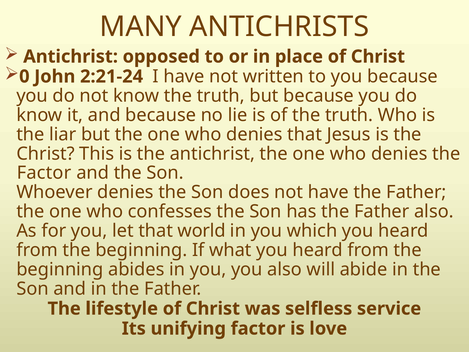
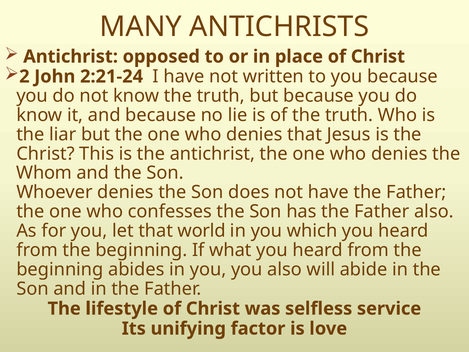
0: 0 -> 2 (24, 76)
Factor: Factor -> Whom (44, 173)
